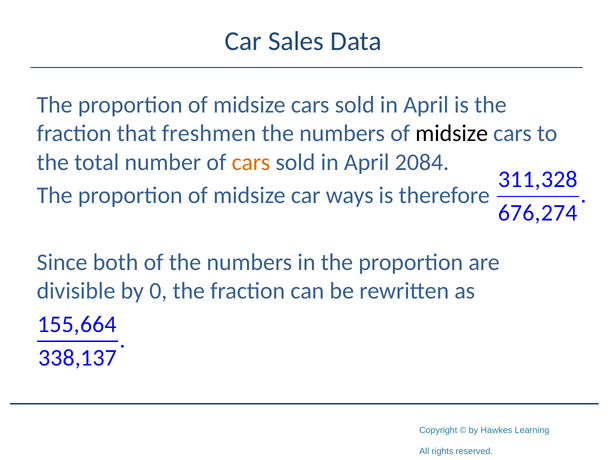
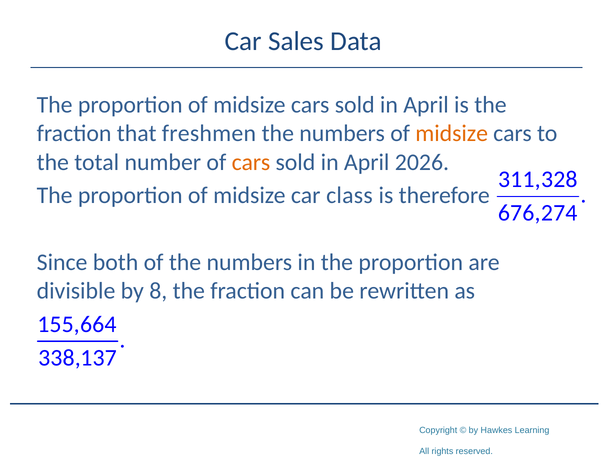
midsize colour: black -> orange (452, 133)
2084: 2084 -> 2026 (422, 162)
ways: ways -> class (349, 195)
0: 0 -> 8 (158, 291)
